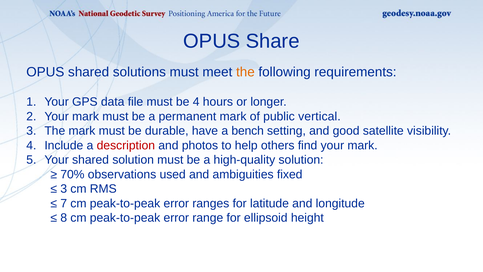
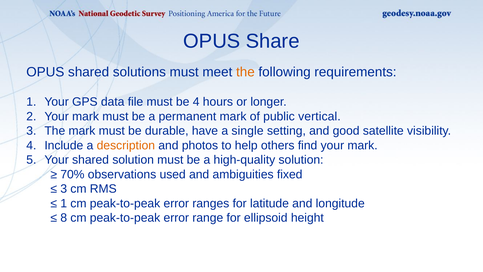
bench: bench -> single (248, 131)
description colour: red -> orange (126, 145)
7: 7 -> 1 (64, 203)
